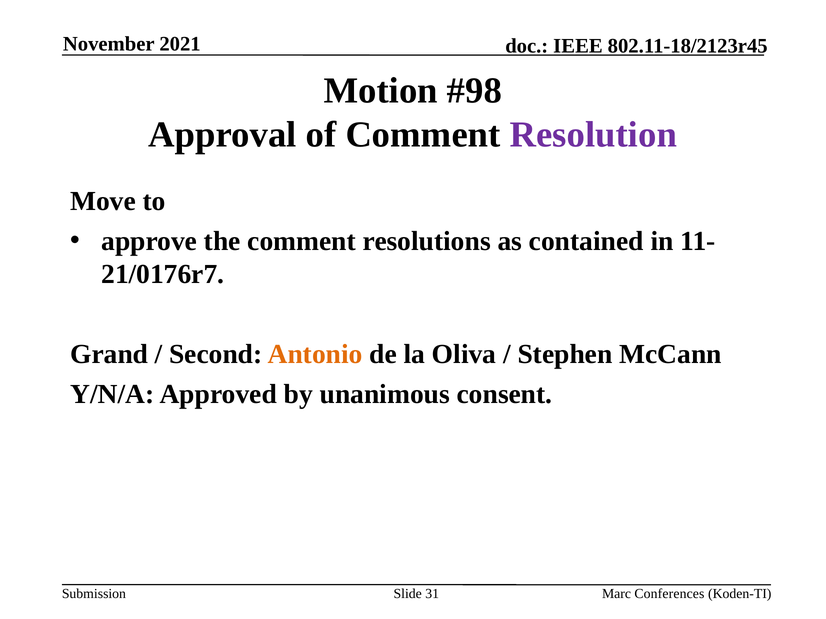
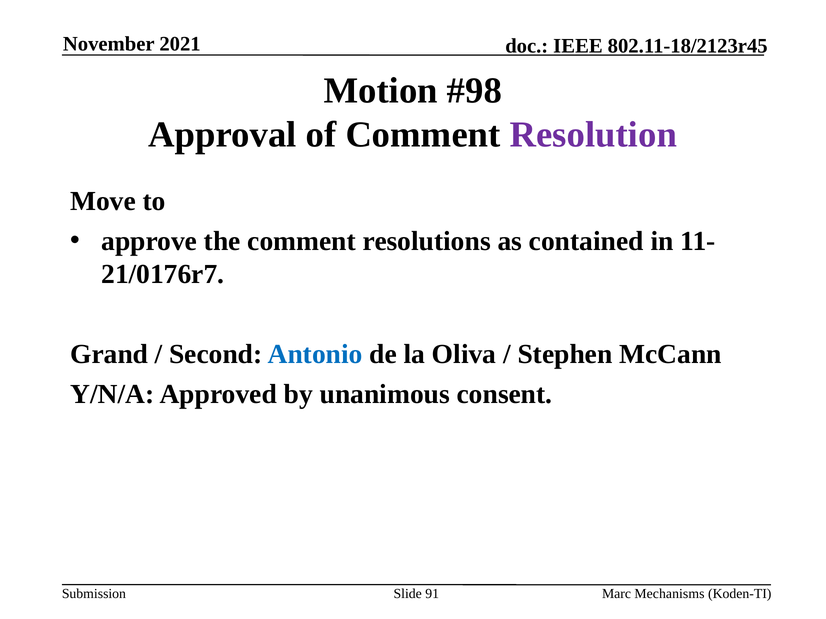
Antonio colour: orange -> blue (315, 354)
31: 31 -> 91 (432, 594)
Conferences: Conferences -> Mechanisms (669, 594)
